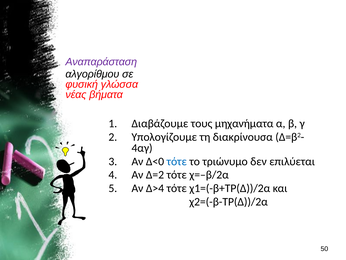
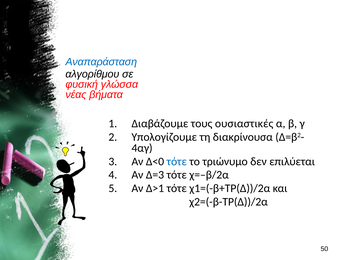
Αναπαράσταση colour: purple -> blue (101, 62)
μηχανήματα: μηχανήματα -> ουσιαστικές (244, 123)
Δ=2: Δ=2 -> Δ=3 (155, 175)
Δ>4: Δ>4 -> Δ>1 (155, 188)
